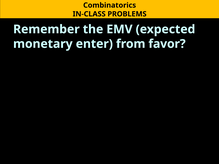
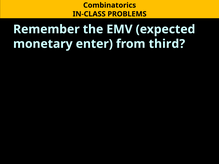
favor: favor -> third (167, 44)
